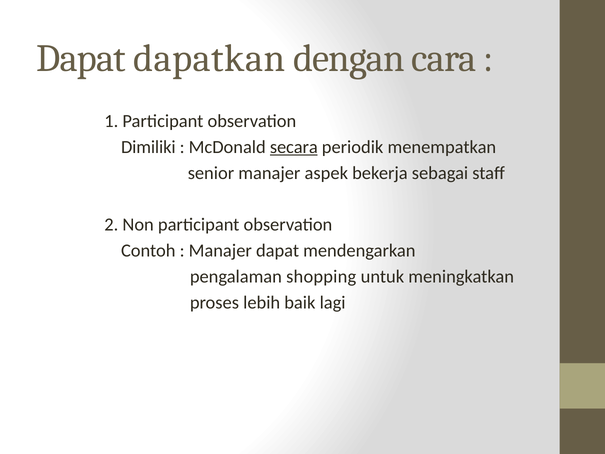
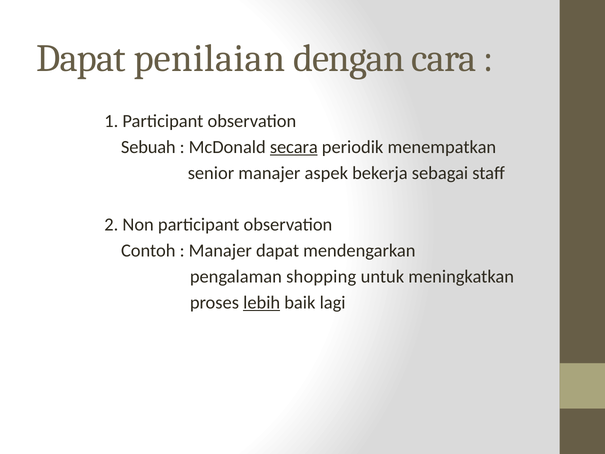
dapatkan: dapatkan -> penilaian (209, 59)
Dimiliki: Dimiliki -> Sebuah (148, 147)
lebih underline: none -> present (262, 302)
